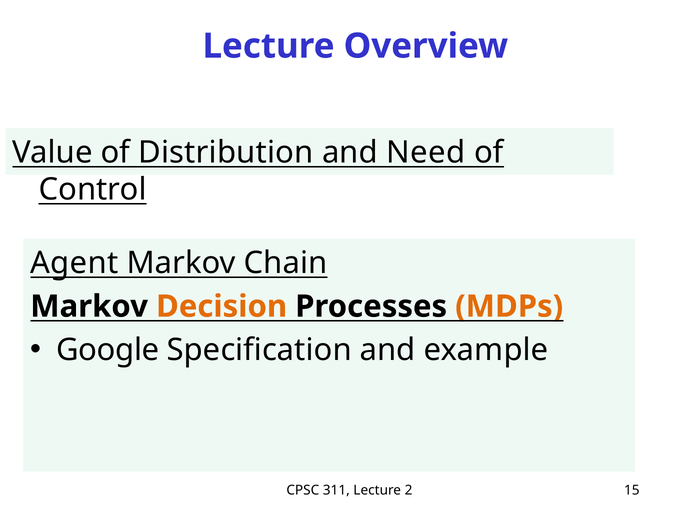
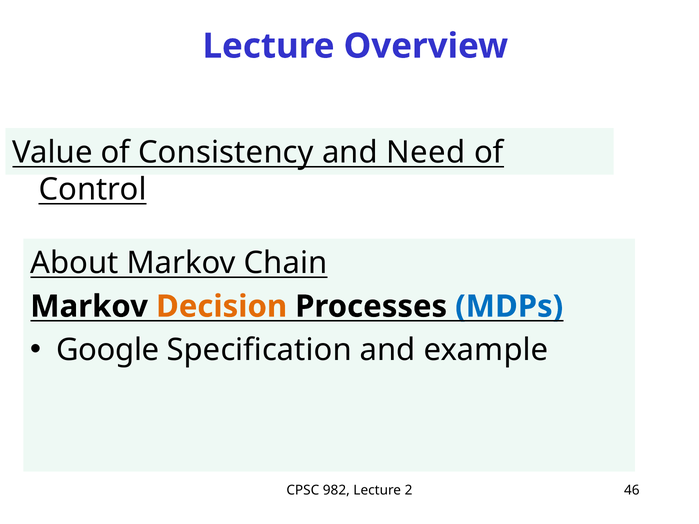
Distribution: Distribution -> Consistency (226, 152)
Agent: Agent -> About (74, 263)
MDPs colour: orange -> blue (509, 307)
311: 311 -> 982 (336, 490)
15: 15 -> 46 (632, 490)
